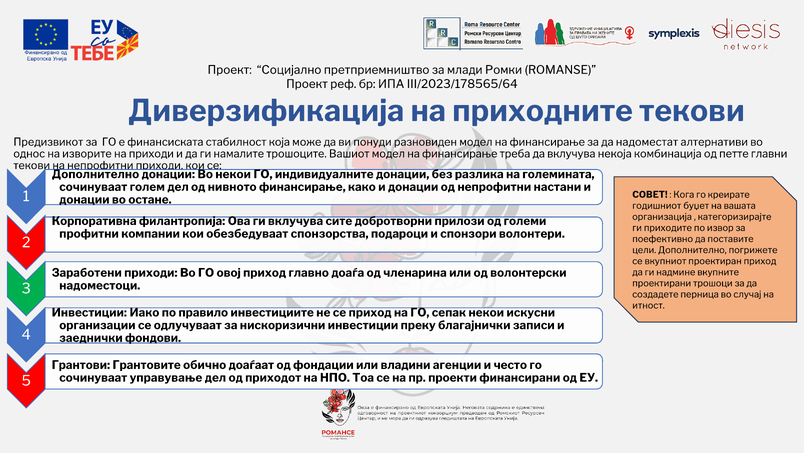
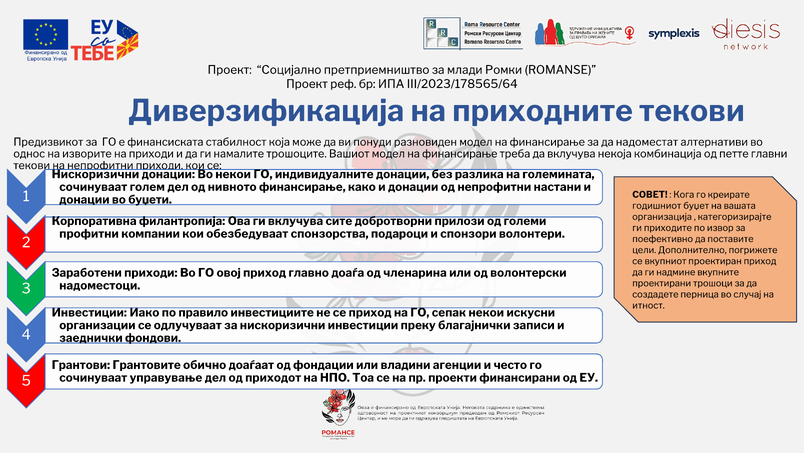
Дополнително: Дополнително -> Нискоризични (95, 174)
остане: остане -> буџети (150, 199)
